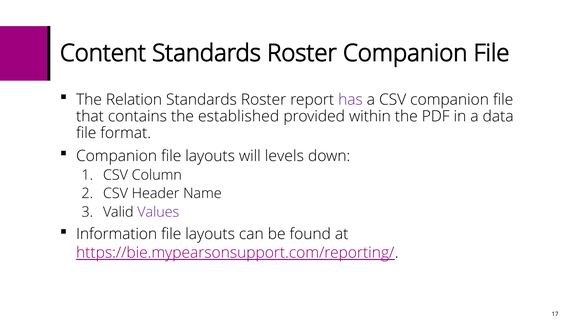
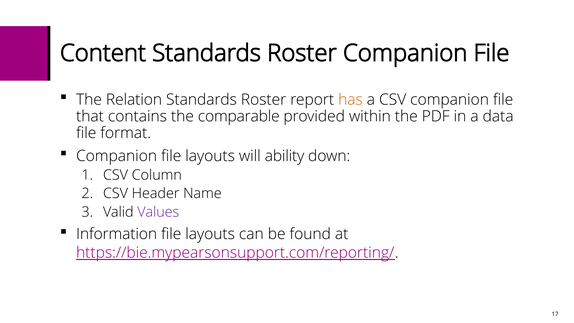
has colour: purple -> orange (350, 100)
established: established -> comparable (239, 116)
levels: levels -> ability (285, 156)
